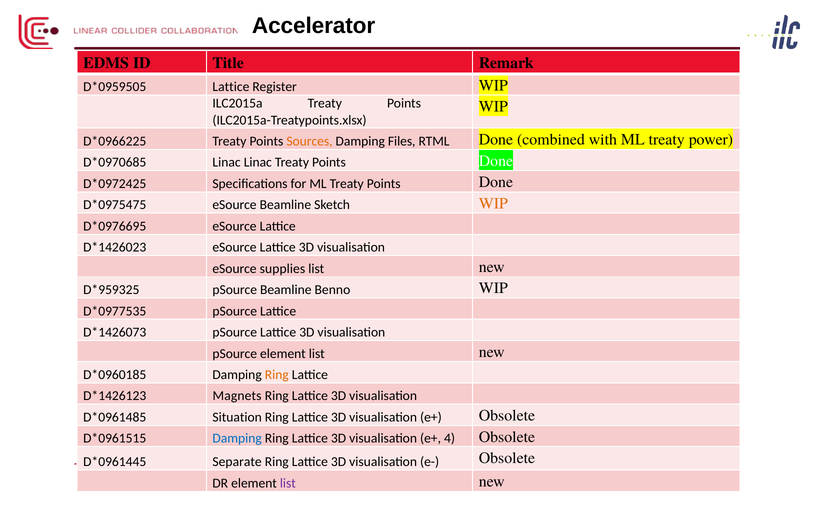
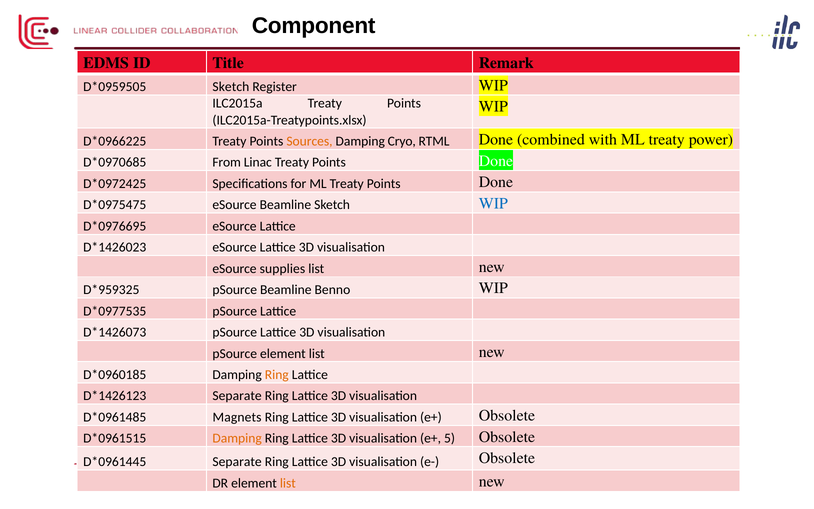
Accelerator: Accelerator -> Component (314, 26)
Lattice: Lattice -> Sketch (231, 87)
Files: Files -> Cryo (402, 141)
Linac: Linac -> From (227, 162)
WIP colour: orange -> blue (493, 203)
Magnets: Magnets -> Separate (237, 396)
Situation: Situation -> Magnets (237, 417)
Damping colour: blue -> orange (237, 438)
4: 4 -> 5 (450, 438)
list colour: purple -> orange (288, 483)
